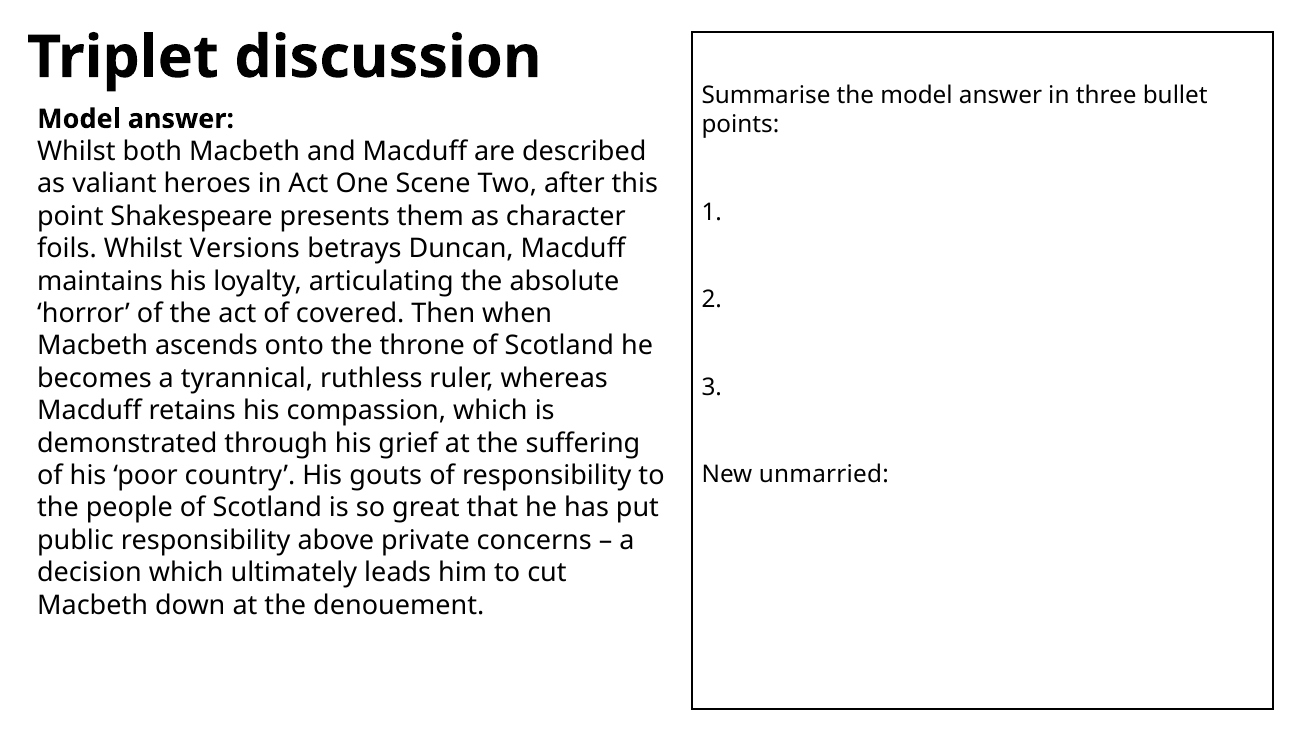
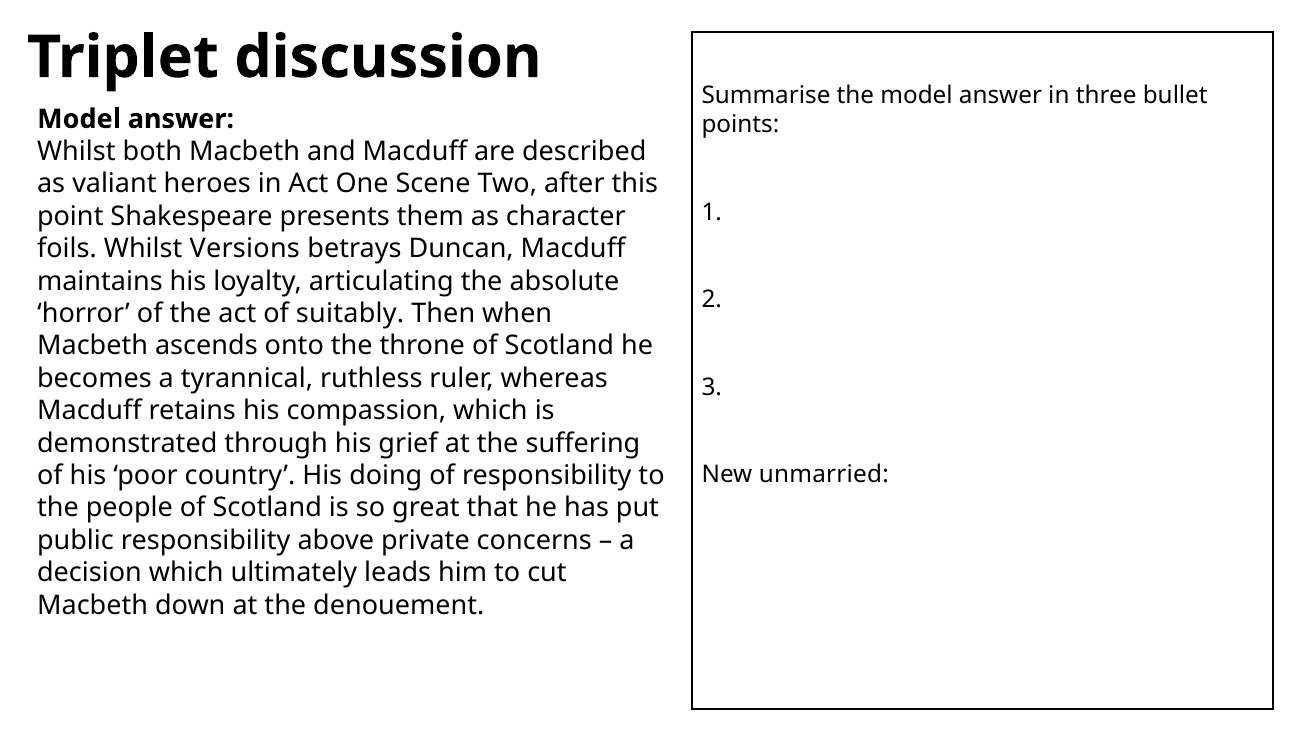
covered: covered -> suitably (350, 313)
gouts: gouts -> doing (386, 475)
